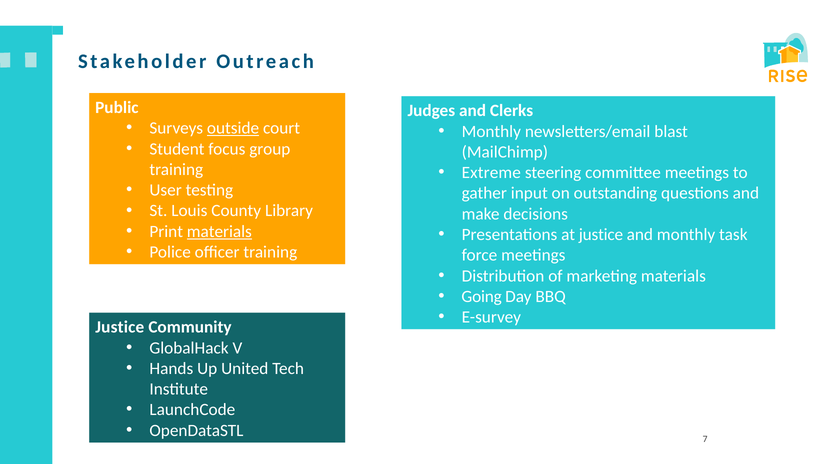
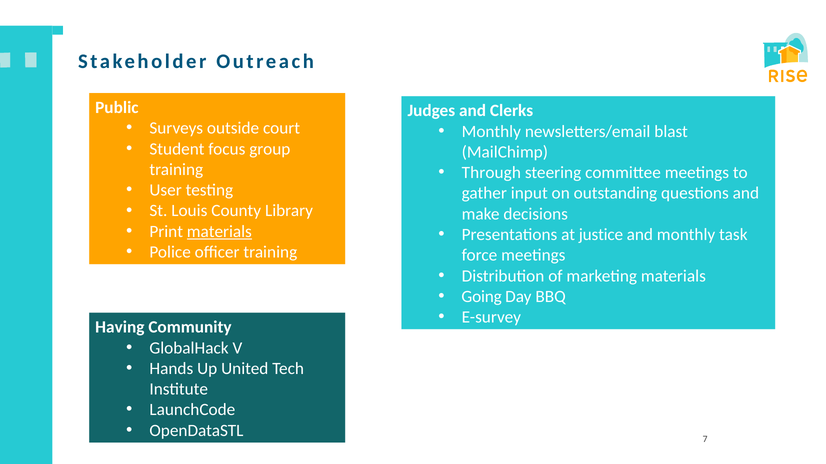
outside underline: present -> none (233, 128)
Extreme: Extreme -> Through (491, 173)
Justice: Justice -> Having (120, 328)
